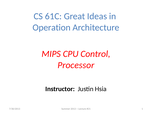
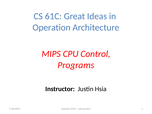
Processor: Processor -> Programs (76, 65)
